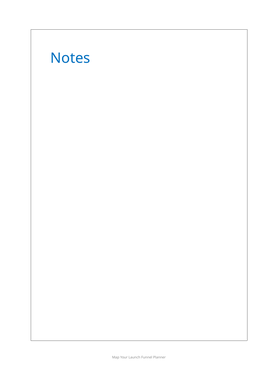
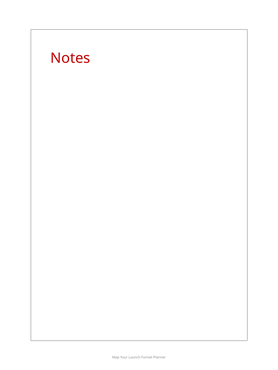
Notes colour: blue -> red (70, 58)
